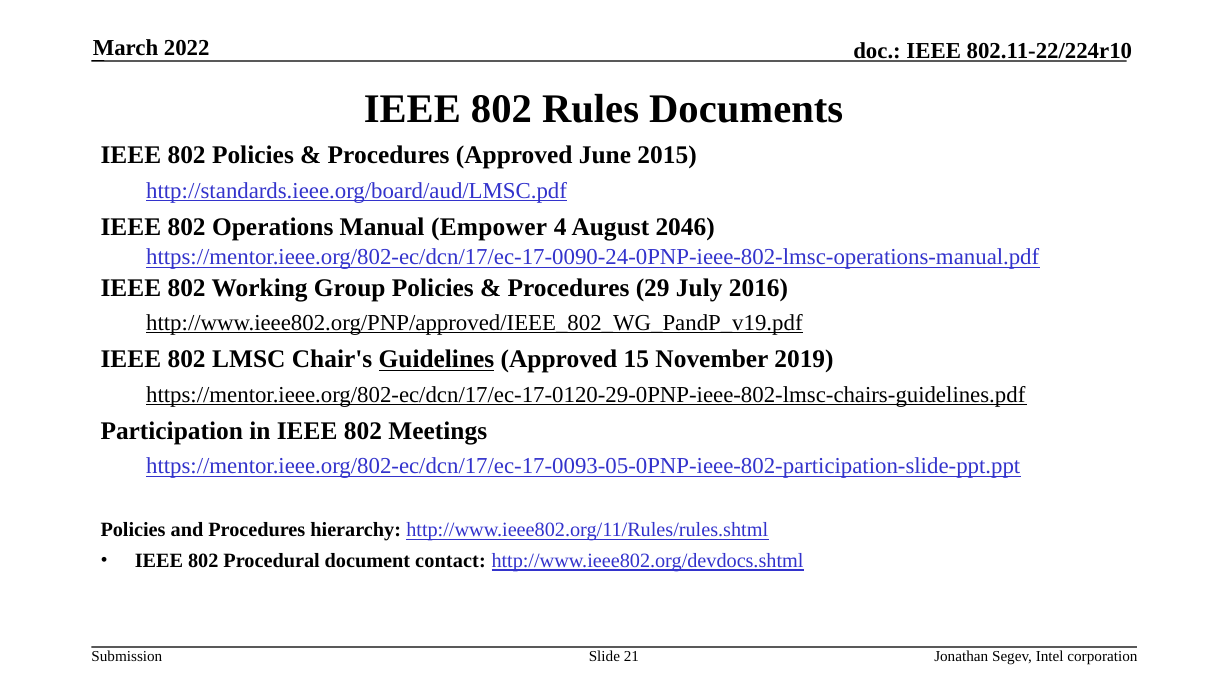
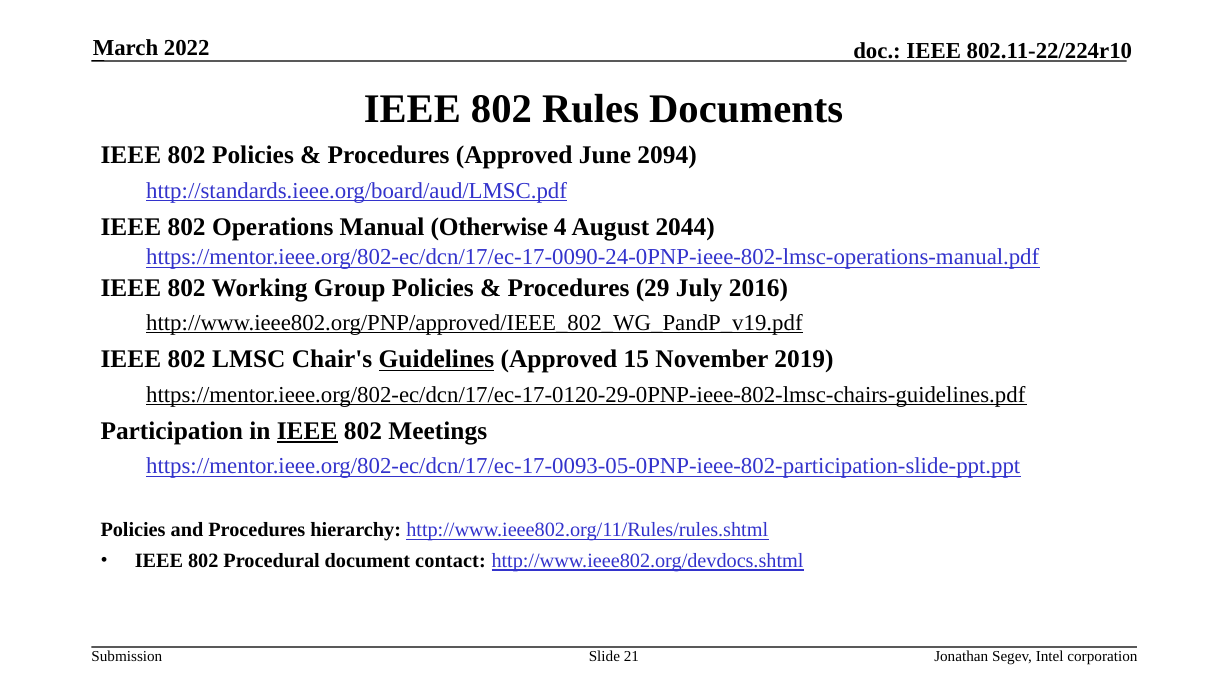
2015: 2015 -> 2094 (667, 156)
Empower: Empower -> Otherwise (489, 227)
2046: 2046 -> 2044 (685, 227)
IEEE underline: none -> present (307, 431)
